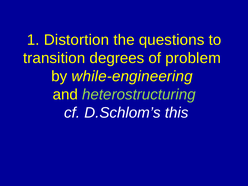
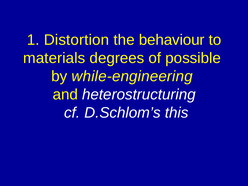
questions: questions -> behaviour (172, 40)
transition: transition -> materials (54, 58)
problem: problem -> possible (193, 58)
heterostructuring colour: light green -> white (139, 94)
